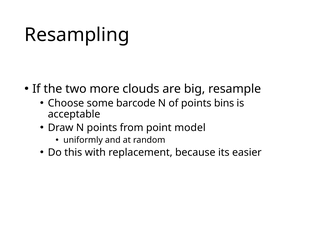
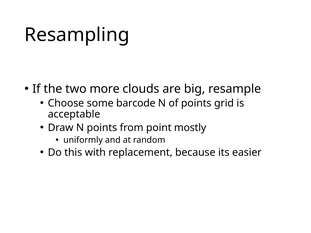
bins: bins -> grid (224, 103)
model: model -> mostly (190, 128)
